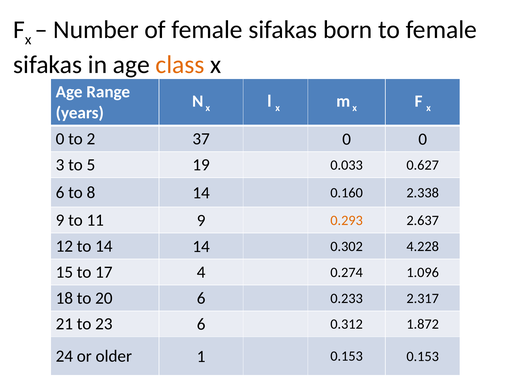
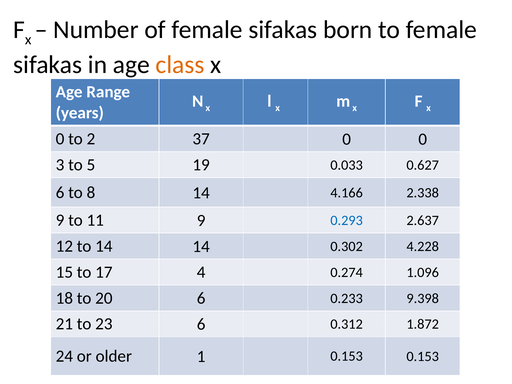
0.160: 0.160 -> 4.166 (347, 193)
0.293 colour: orange -> blue (347, 220)
2.317: 2.317 -> 9.398 (423, 298)
